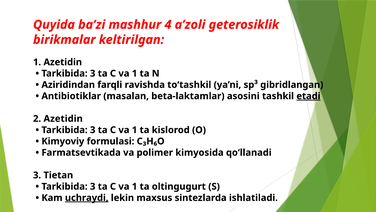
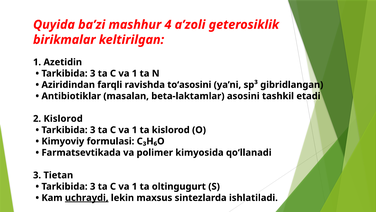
to‘tashkil: to‘tashkil -> to‘asosini (189, 85)
etadi underline: present -> none (308, 96)
2 Azetidin: Azetidin -> Kislorod (63, 118)
